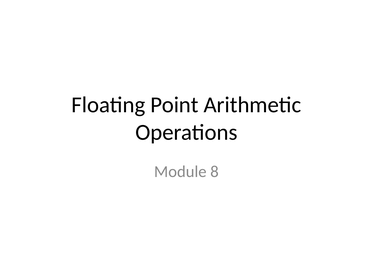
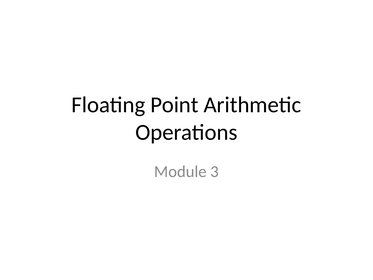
8: 8 -> 3 (215, 171)
